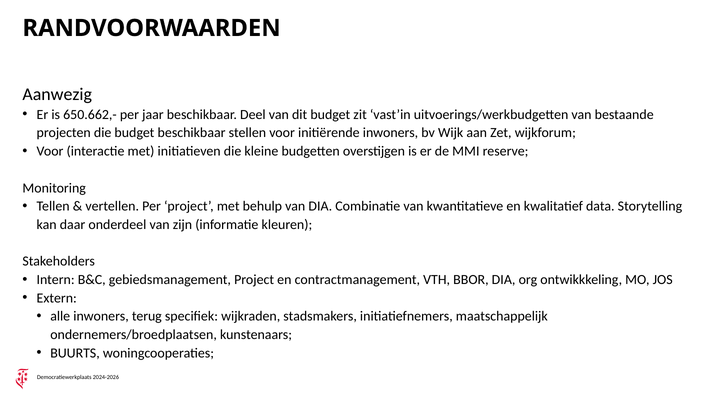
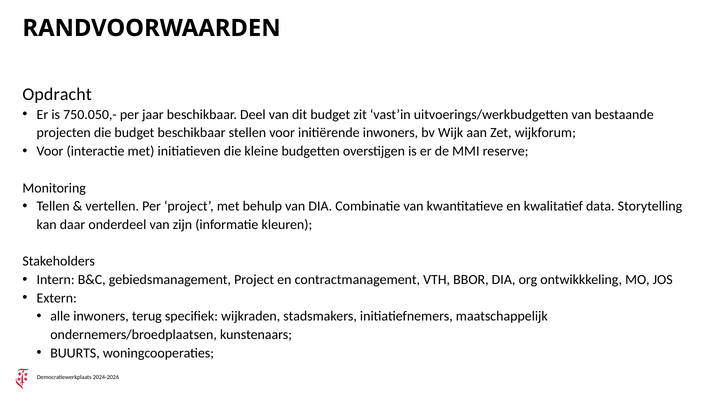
Aanwezig: Aanwezig -> Opdracht (57, 94)
650.662,-: 650.662,- -> 750.050,- (90, 115)
